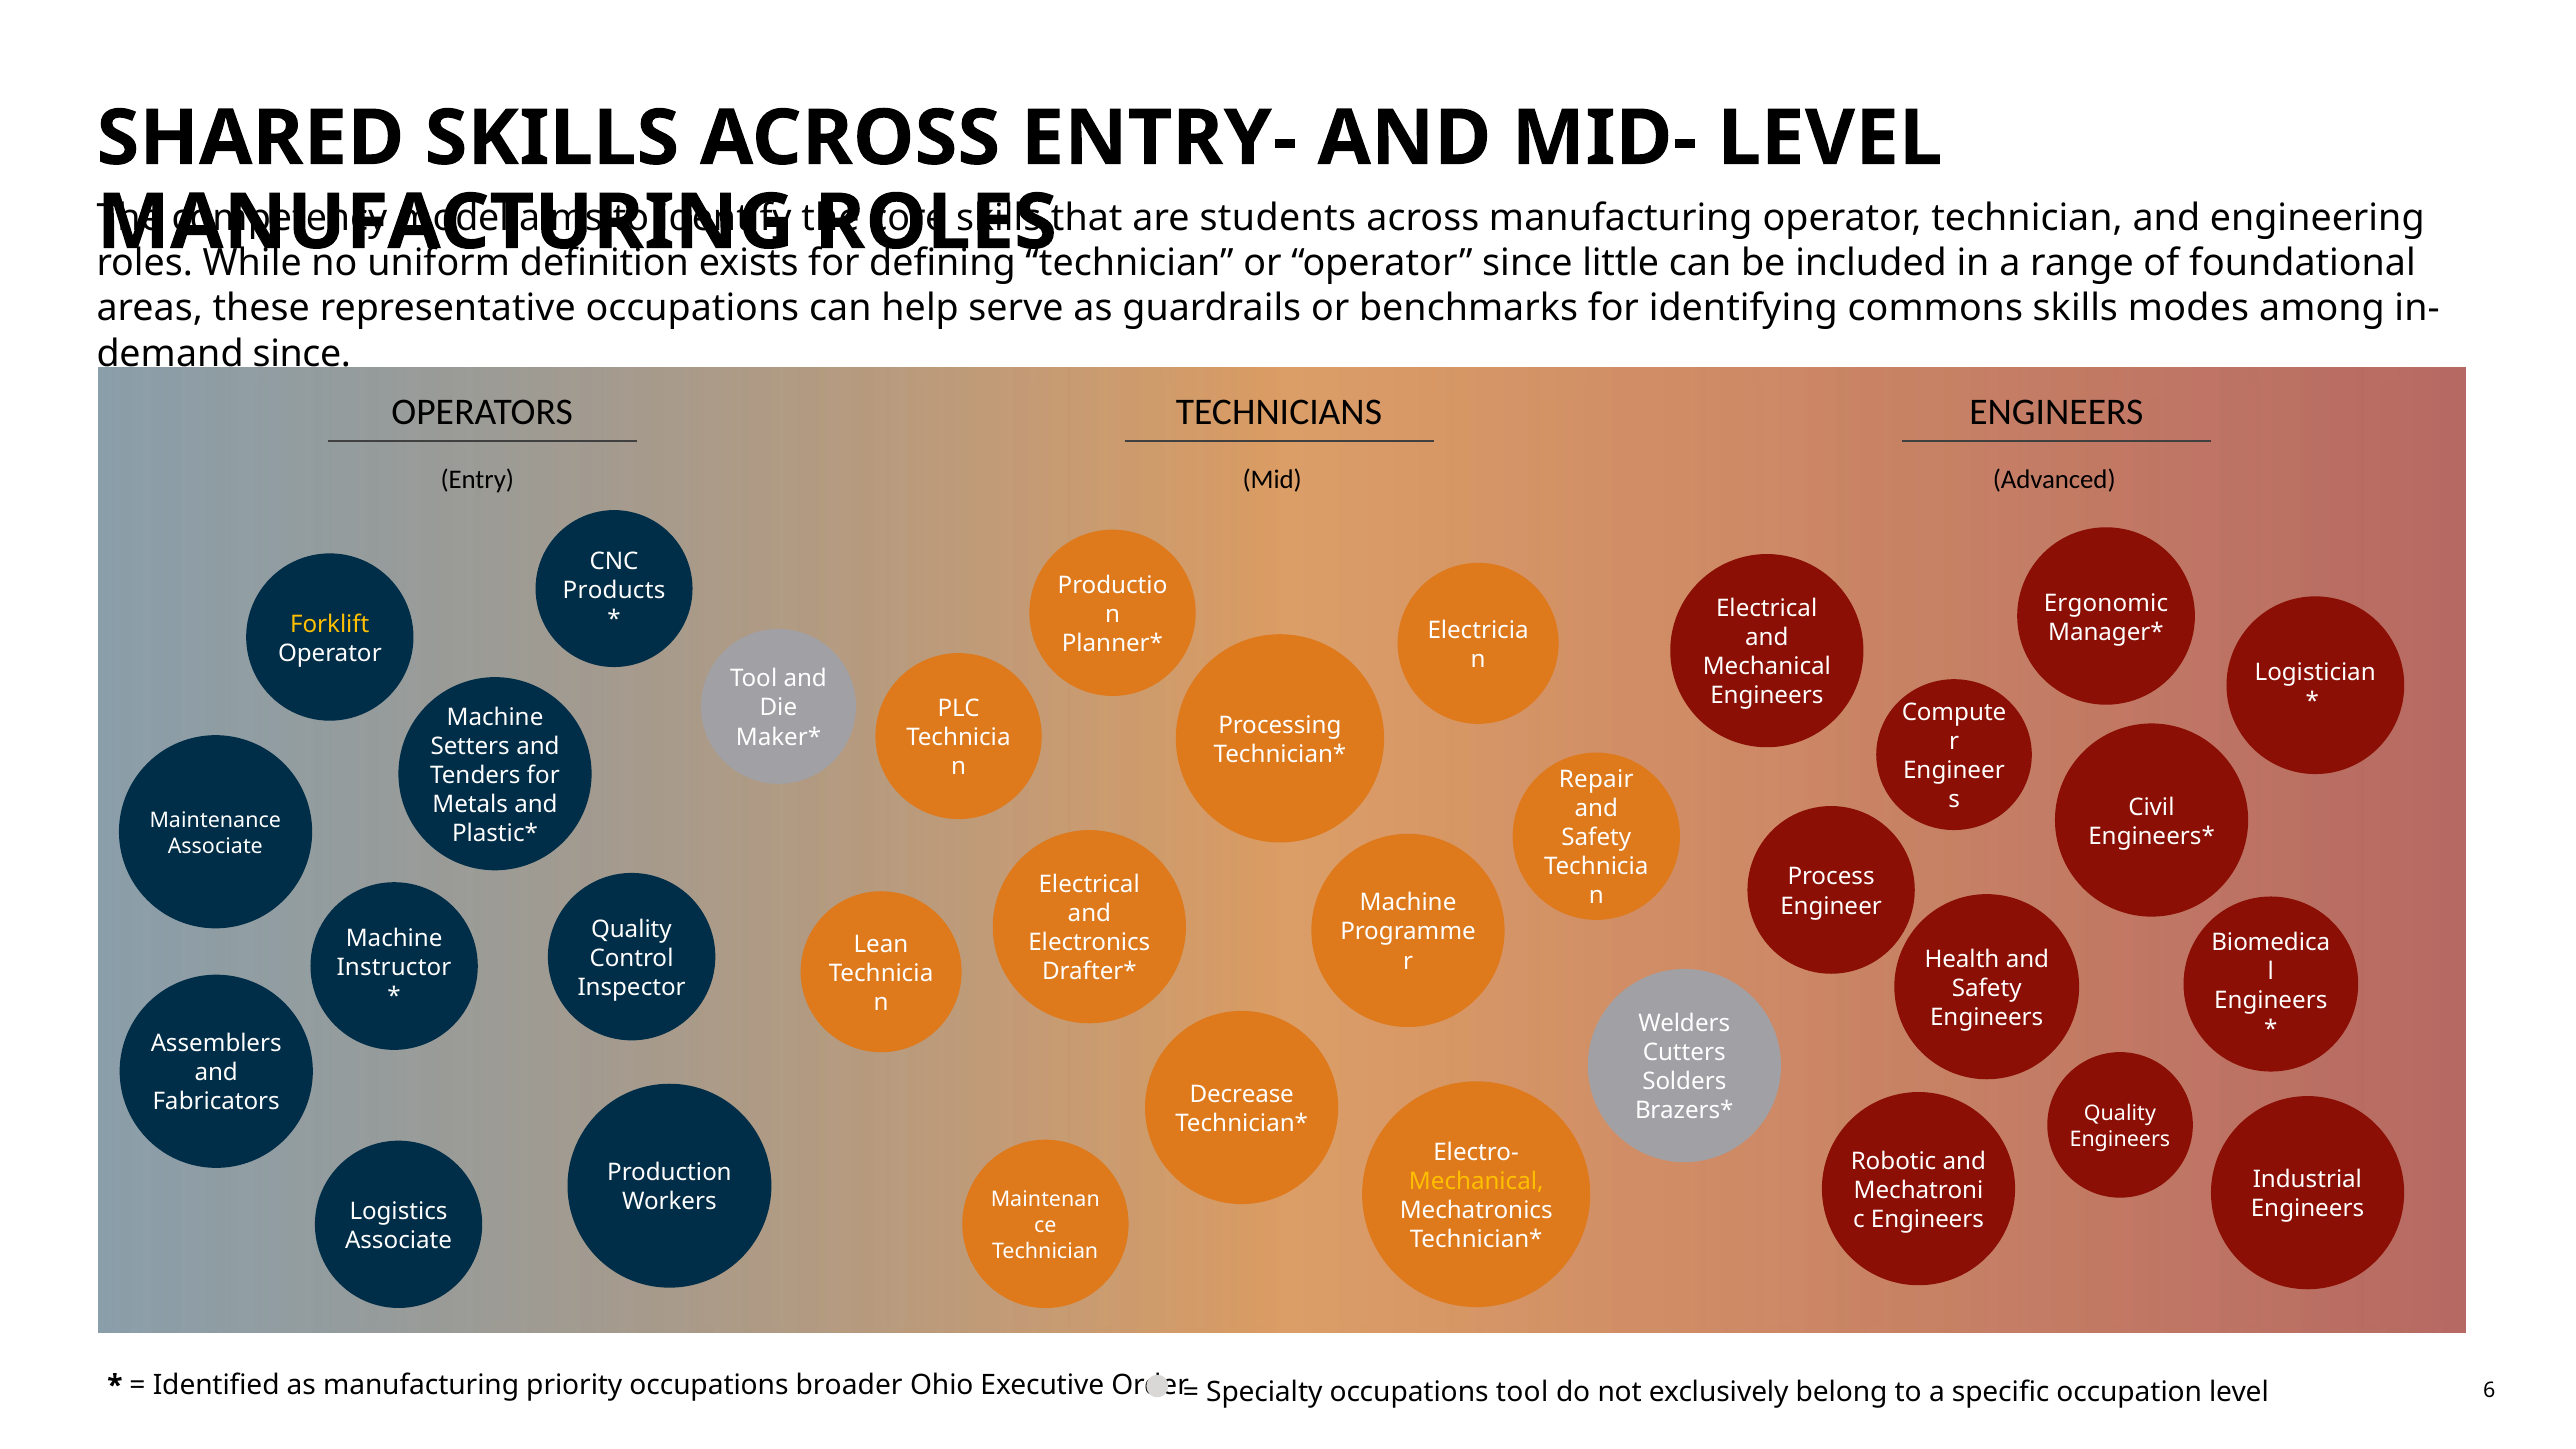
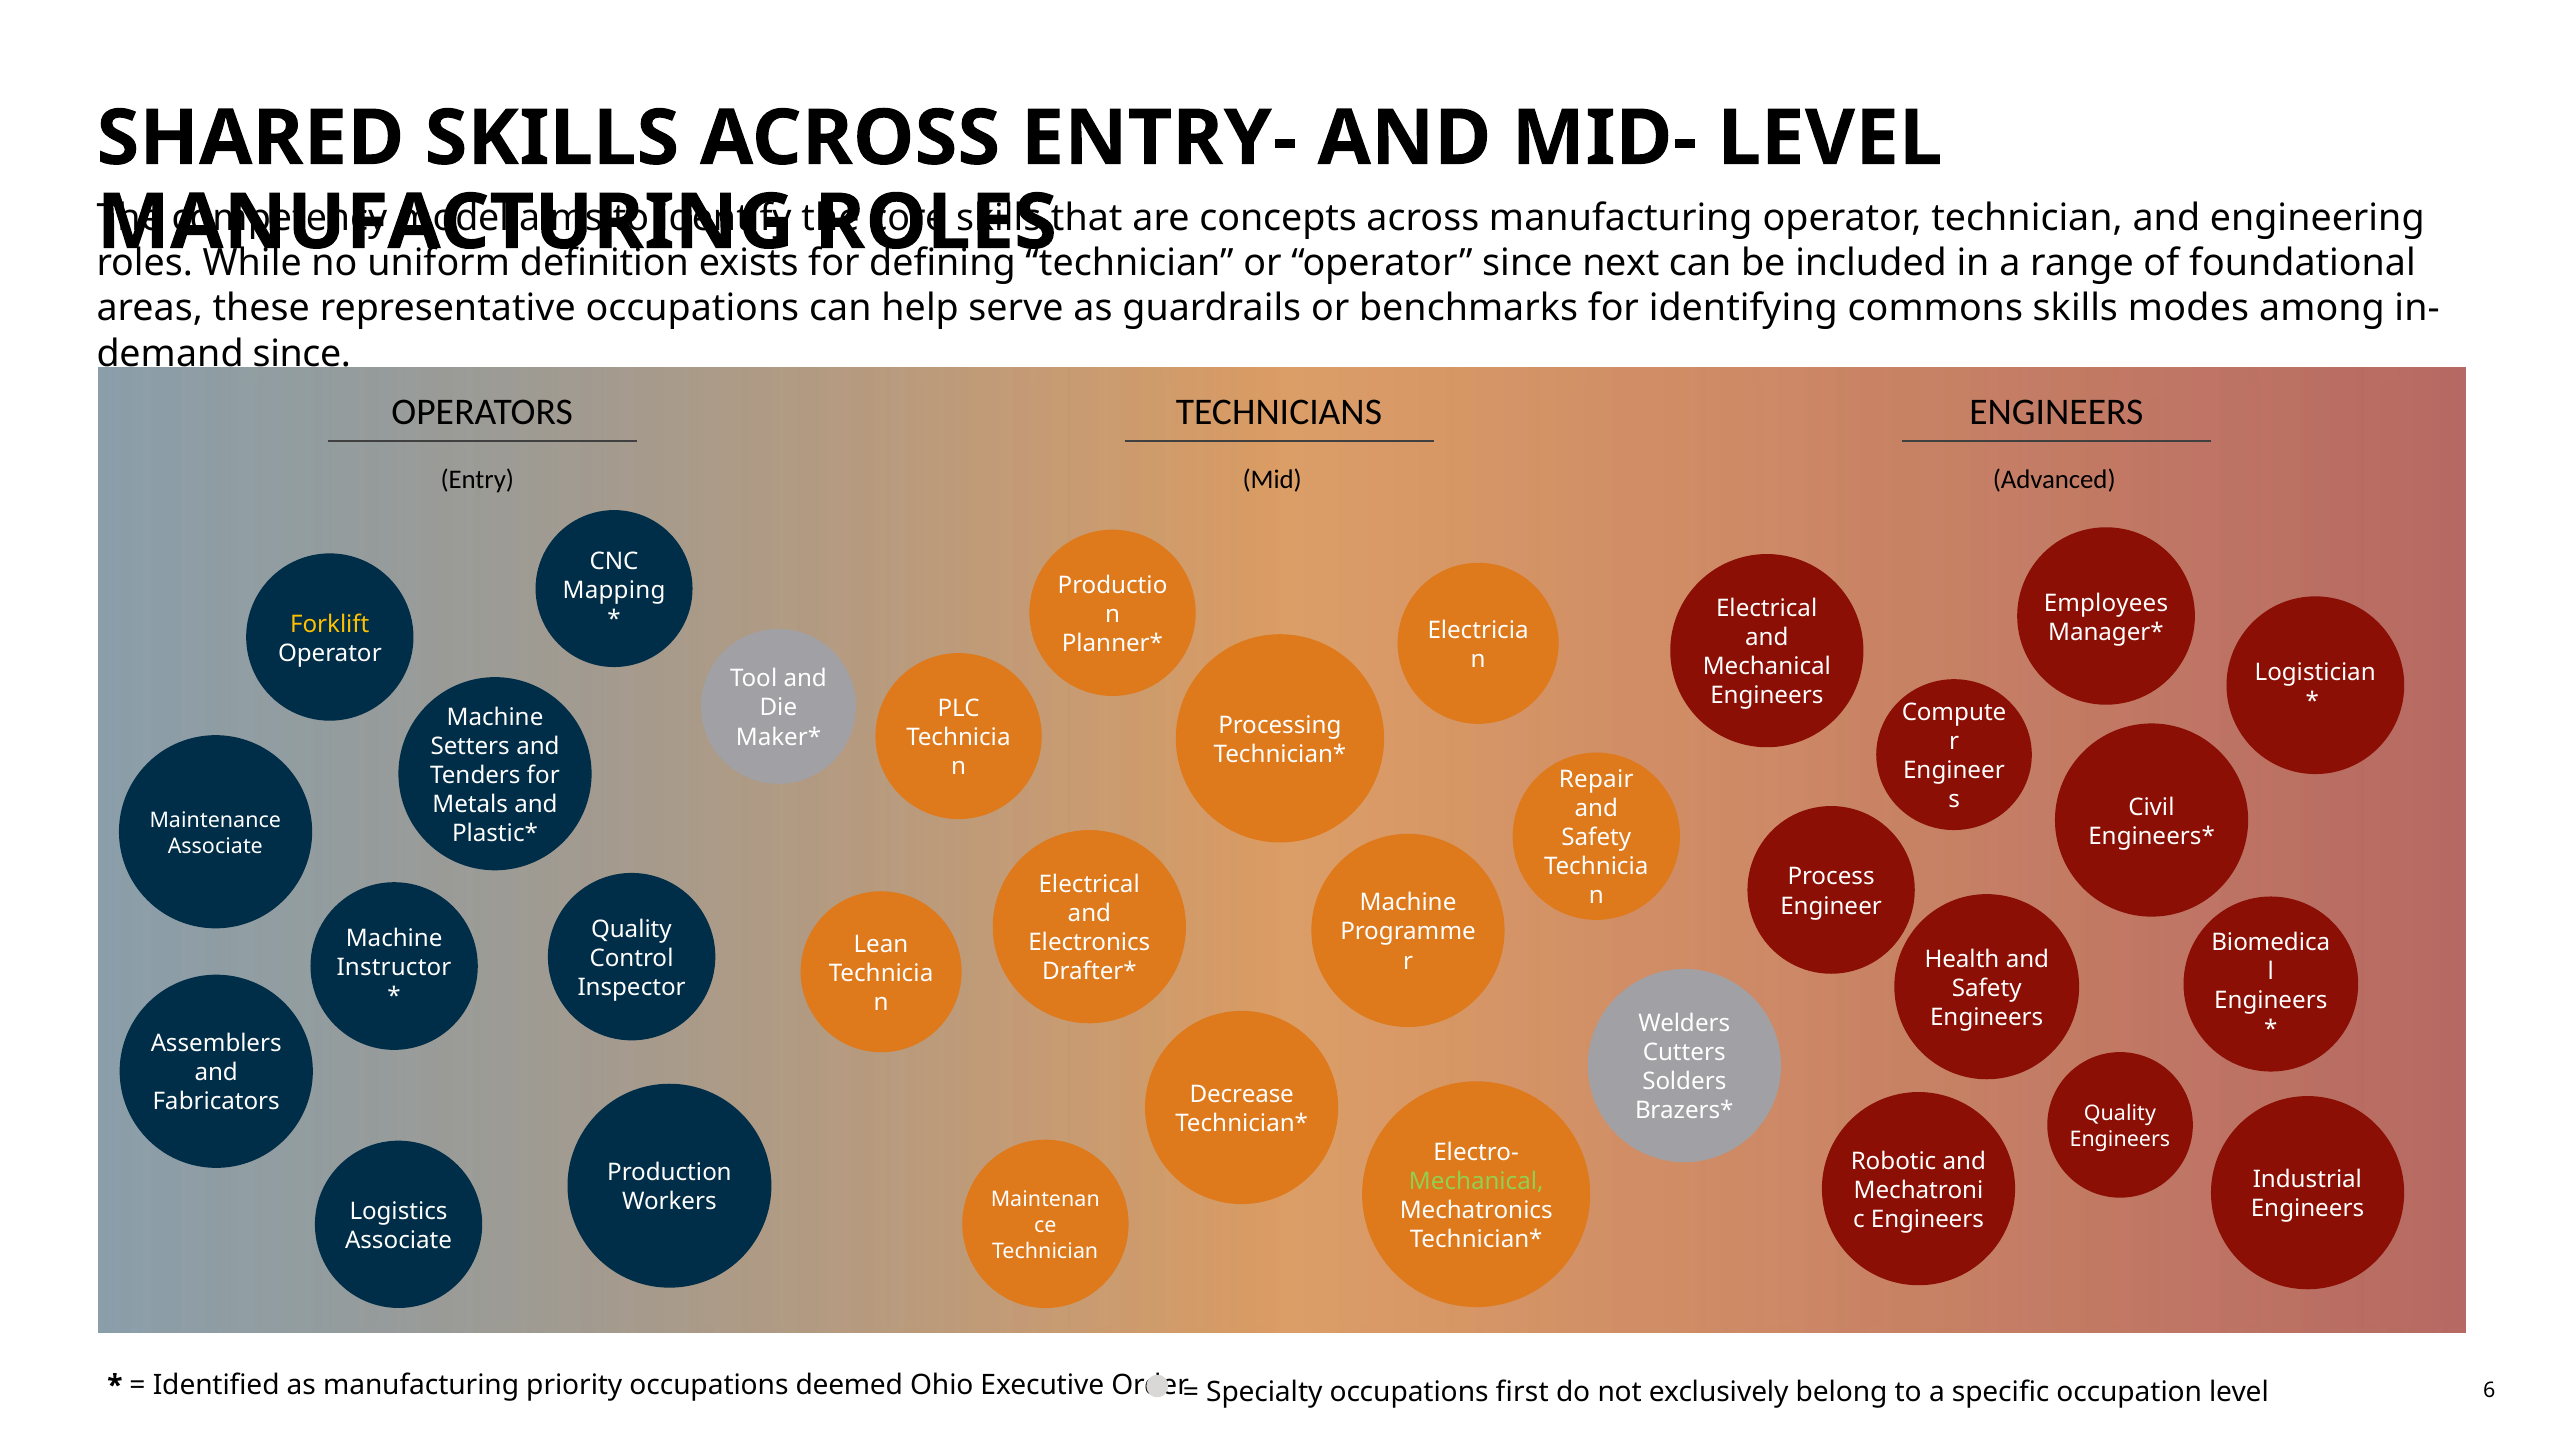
students: students -> concepts (1278, 218)
little: little -> next (1621, 263)
Products: Products -> Mapping (614, 590)
Ergonomic: Ergonomic -> Employees (2106, 603)
Mechanical colour: yellow -> light green (1476, 1181)
broader: broader -> deemed (849, 1385)
occupations tool: tool -> first (1522, 1392)
